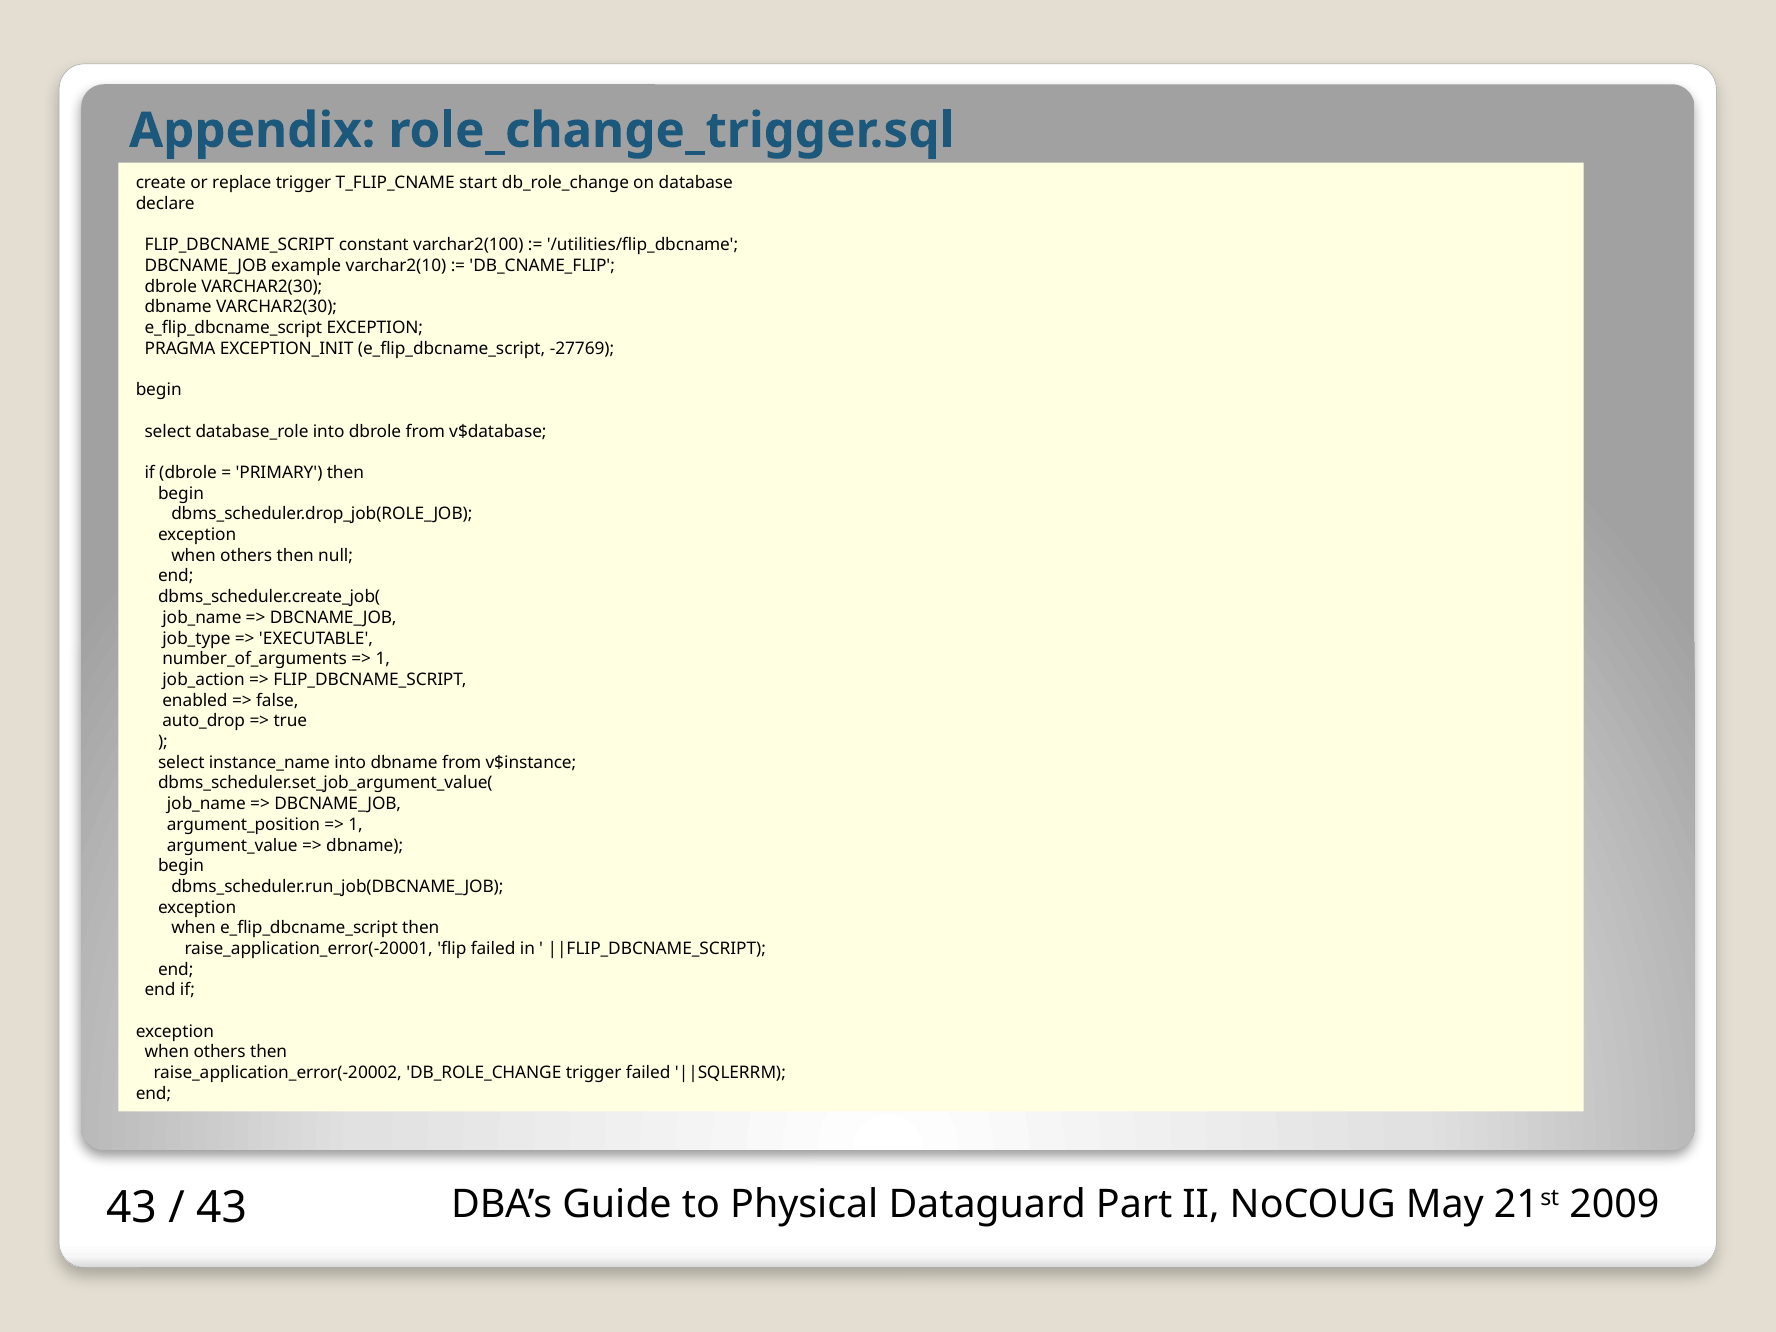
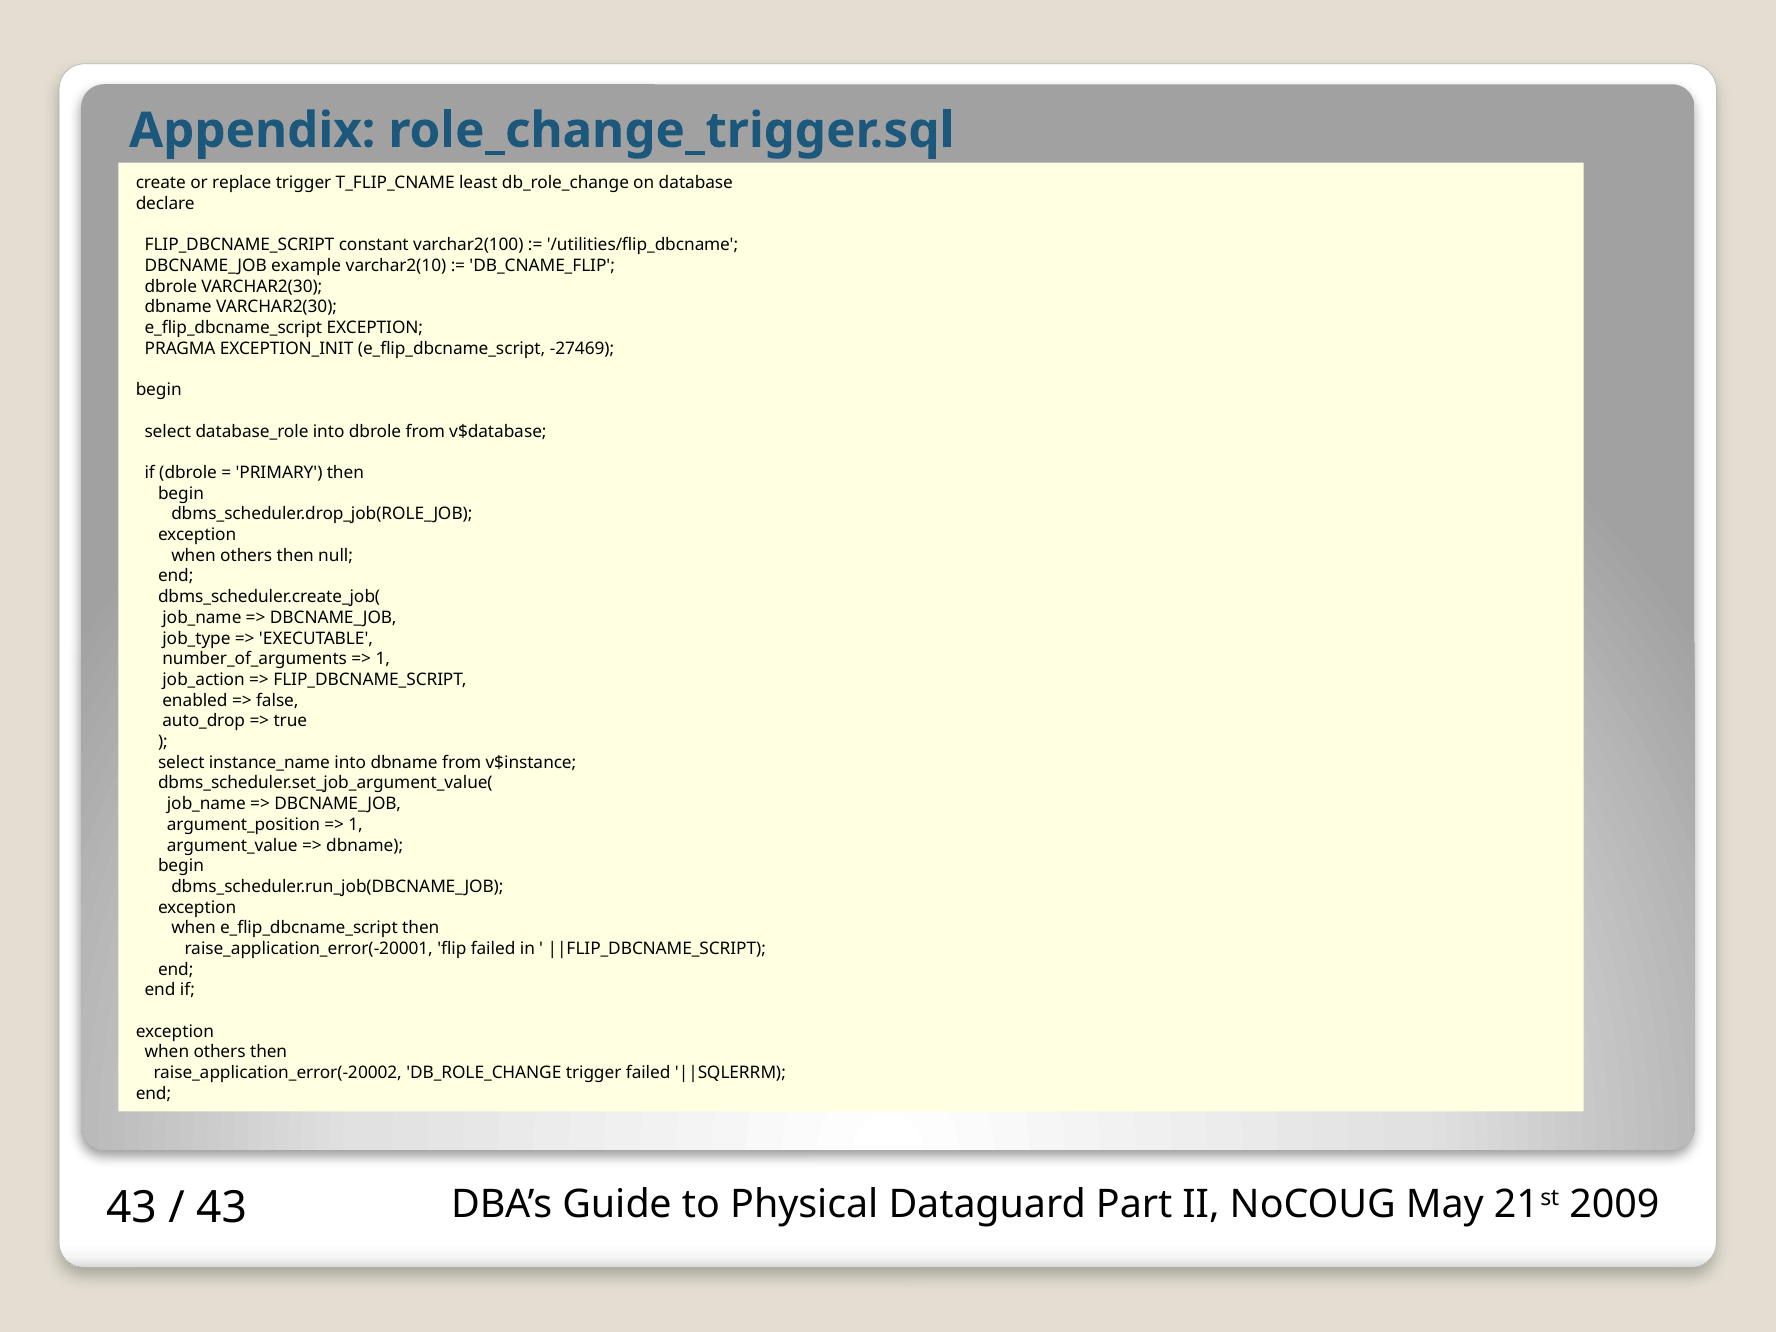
start: start -> least (478, 183)
-27769: -27769 -> -27469 (582, 349)
